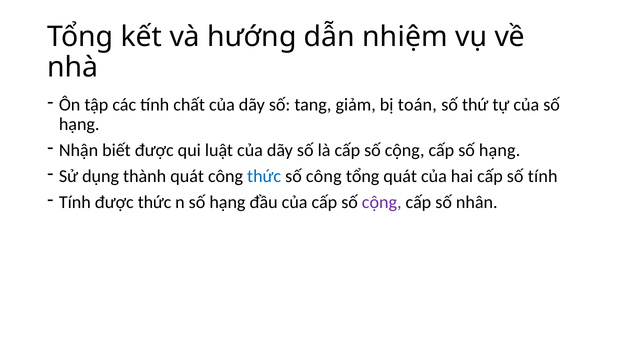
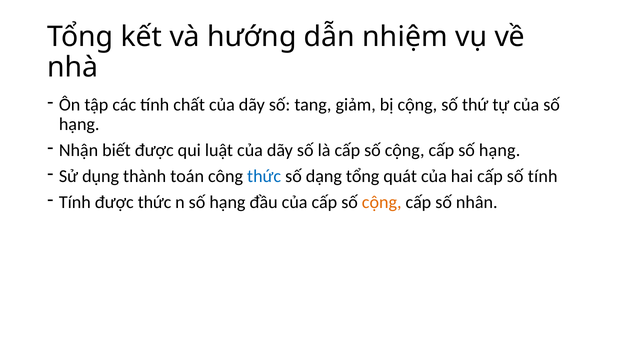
bị toán: toán -> cộng (417, 105)
thành quát: quát -> toán (187, 176)
số công: công -> dạng (324, 176)
cộng colour: purple -> orange (382, 202)
